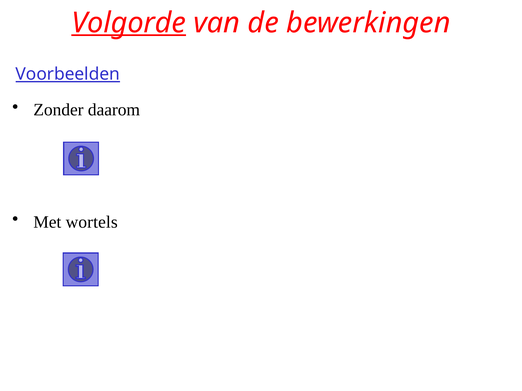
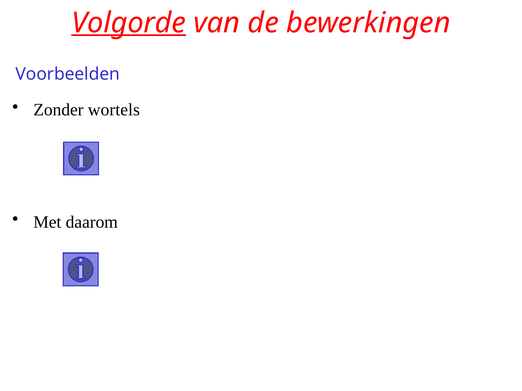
Voorbeelden underline: present -> none (68, 74)
daarom: daarom -> wortels (114, 110)
wortels: wortels -> daarom (92, 222)
